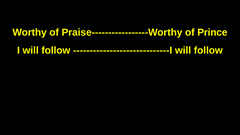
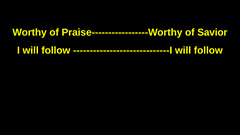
Prince: Prince -> Savior (212, 32)
